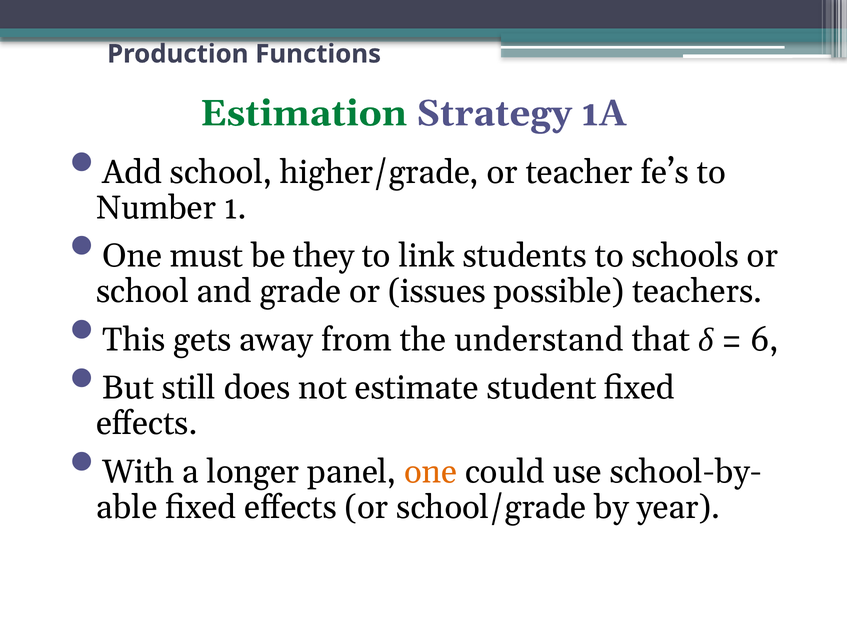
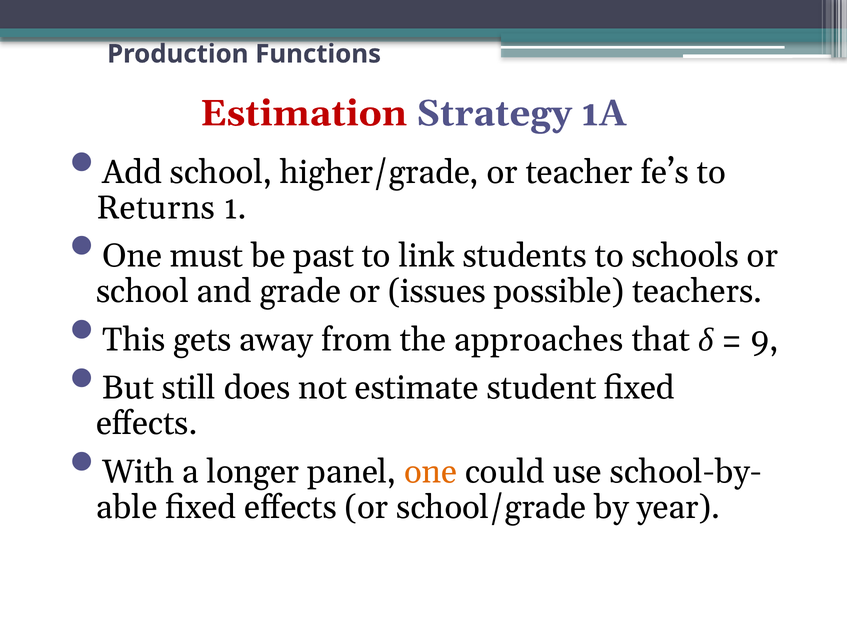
Estimation colour: green -> red (304, 113)
Number: Number -> Returns (156, 208)
they: they -> past (324, 256)
understand: understand -> approaches (539, 340)
6: 6 -> 9 (765, 340)
